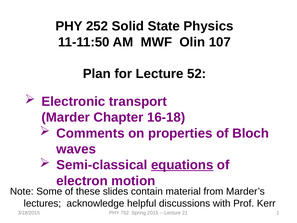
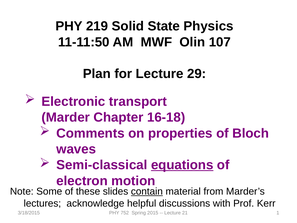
252: 252 -> 219 (97, 26)
52: 52 -> 29 (197, 74)
contain underline: none -> present (147, 191)
